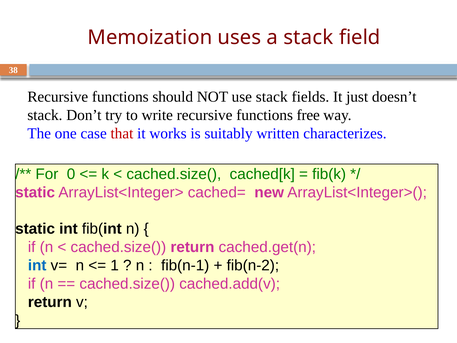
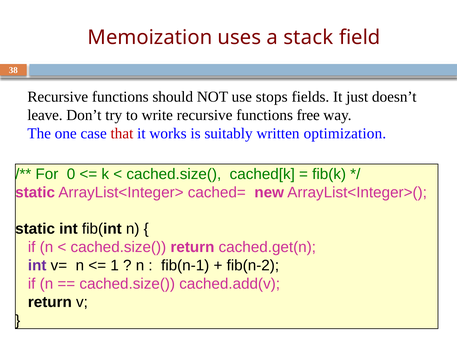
use stack: stack -> stops (272, 97)
stack: stack -> leave (45, 115)
characterizes: characterizes -> optimization (345, 133)
int colour: blue -> purple (37, 265)
